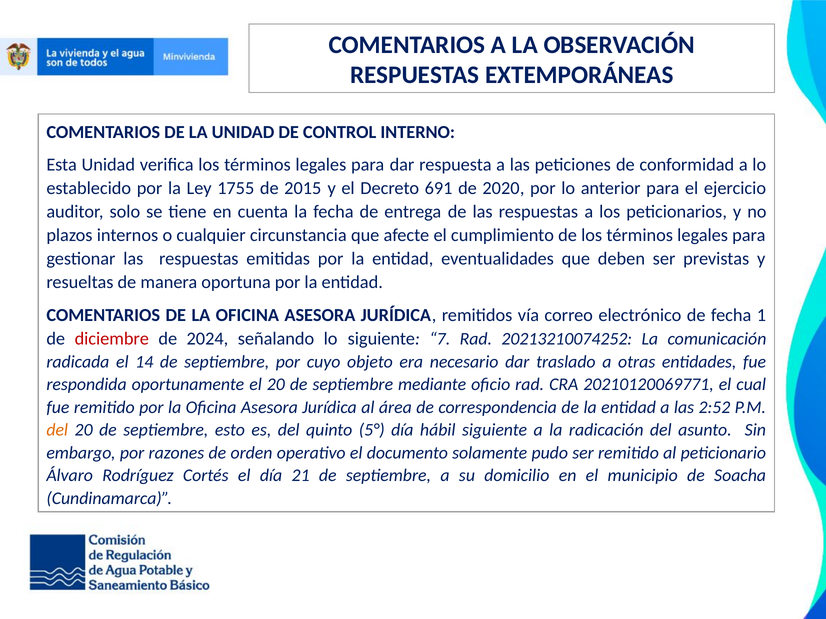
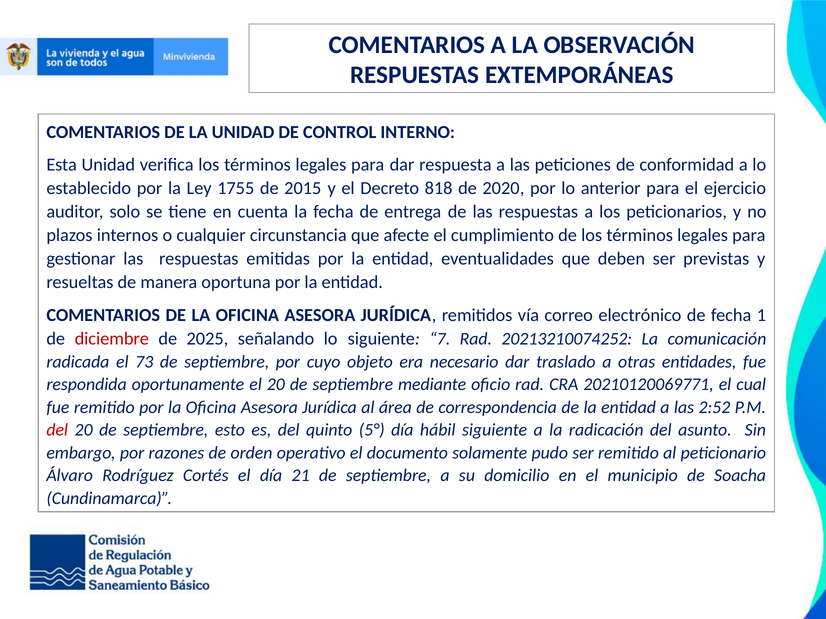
691: 691 -> 818 (439, 188)
2024: 2024 -> 2025 (207, 339)
14: 14 -> 73 (144, 362)
del colour: orange -> red (57, 430)
